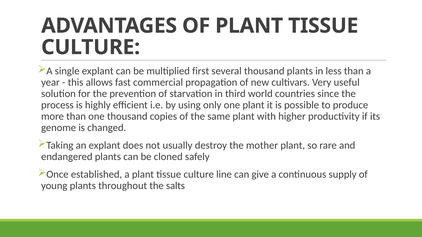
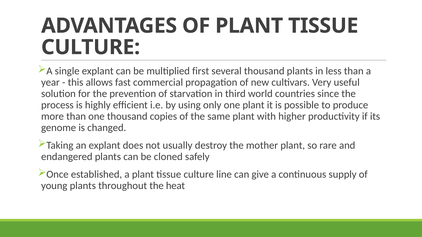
salts: salts -> heat (175, 186)
